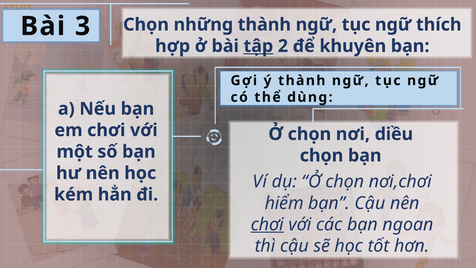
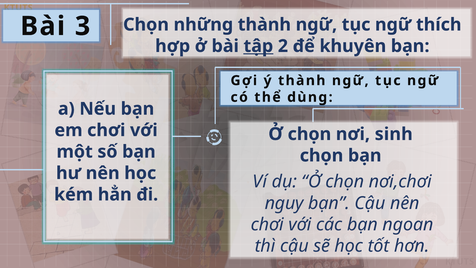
diều: diều -> sinh (394, 134)
hiểm: hiểm -> nguy (284, 203)
chơi underline: present -> none (267, 224)
